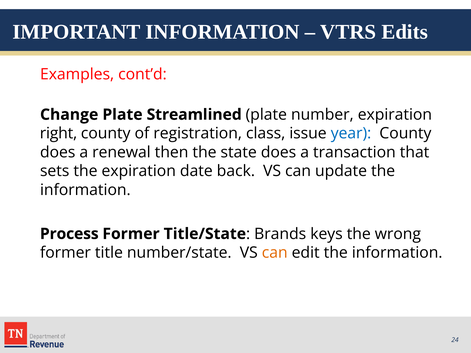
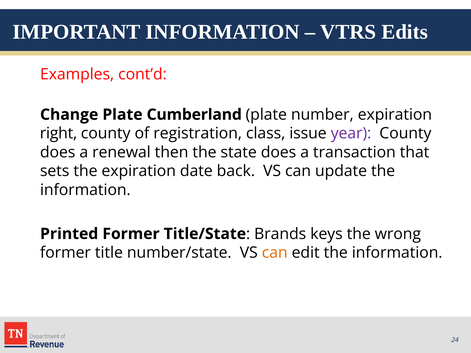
Streamlined: Streamlined -> Cumberland (194, 115)
year colour: blue -> purple (351, 134)
Process: Process -> Printed (69, 234)
